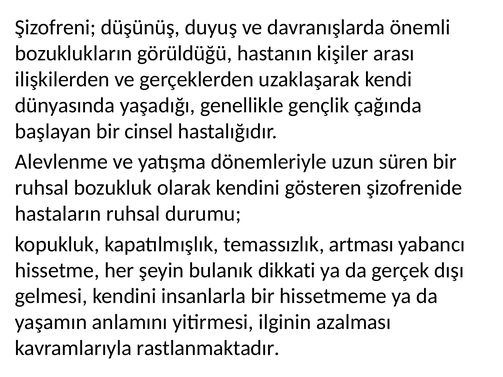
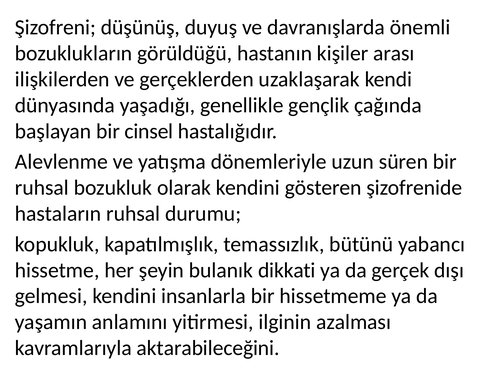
artması: artması -> bütünü (361, 244)
rastlanmaktadır: rastlanmaktadır -> aktarabileceğini (208, 348)
